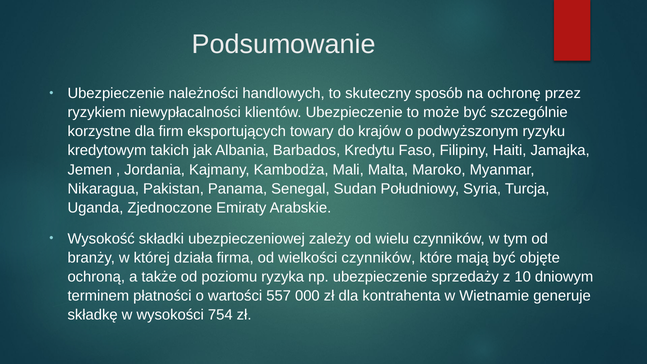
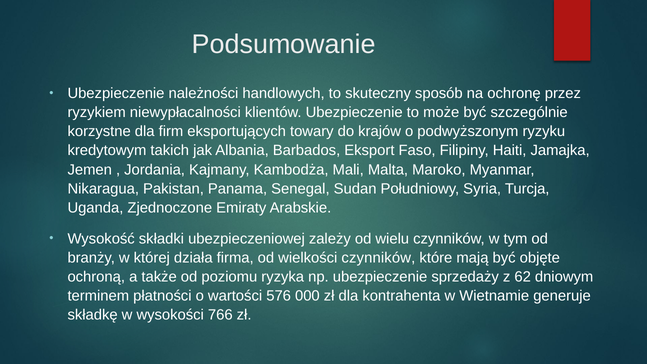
Kredytu: Kredytu -> Eksport (369, 151)
10: 10 -> 62 (523, 277)
557: 557 -> 576 (279, 296)
754: 754 -> 766 (220, 315)
